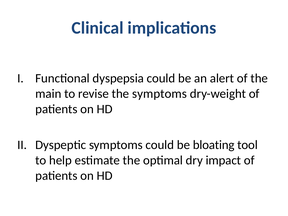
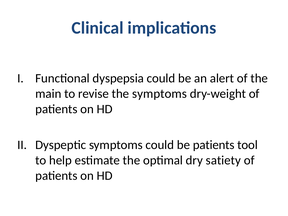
be bloating: bloating -> patients (214, 145)
impact: impact -> satiety (223, 160)
